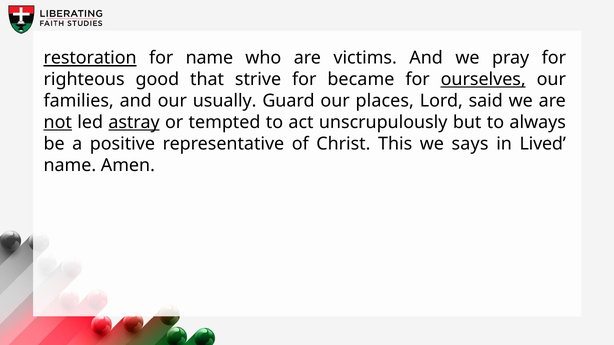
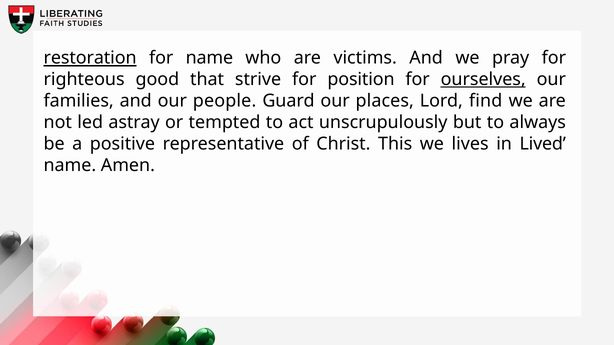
became: became -> position (361, 80)
usually: usually -> people (225, 101)
said: said -> find (486, 101)
not underline: present -> none (58, 123)
astray underline: present -> none (134, 123)
says: says -> lives (470, 144)
